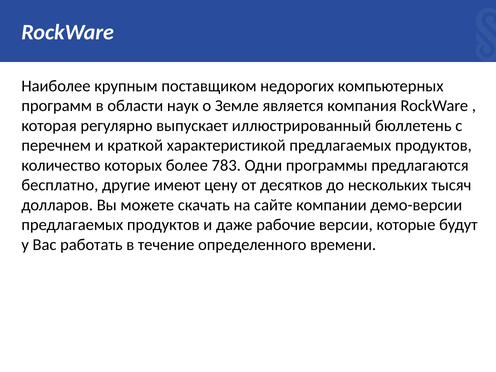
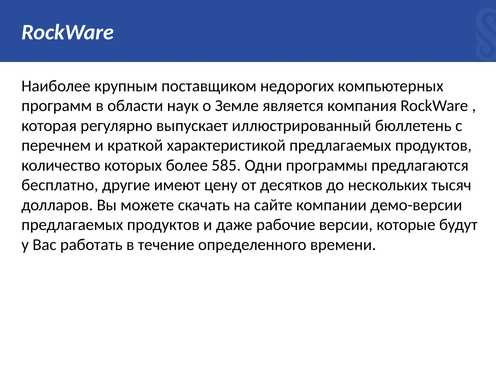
783: 783 -> 585 (226, 165)
